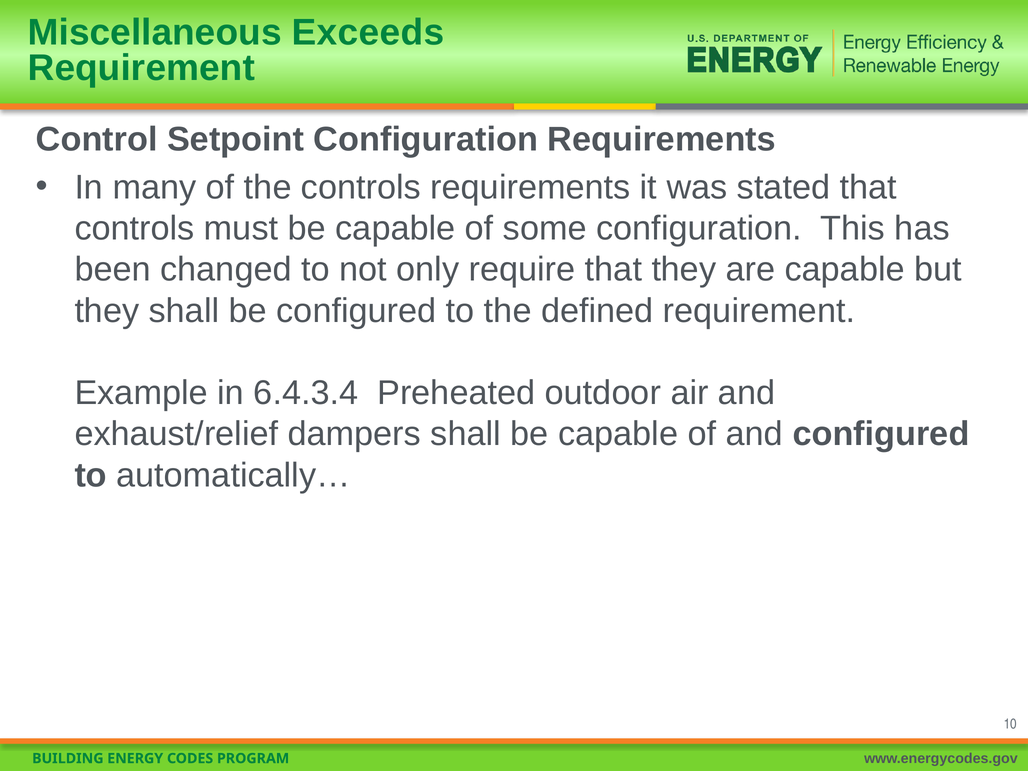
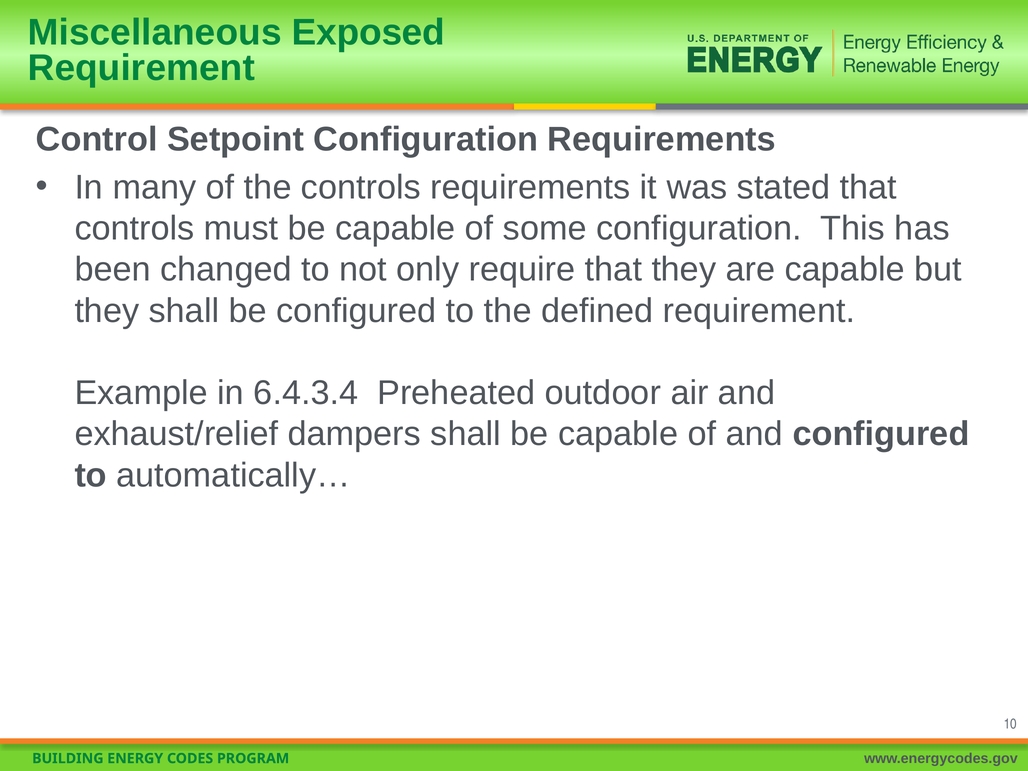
Exceeds: Exceeds -> Exposed (368, 32)
